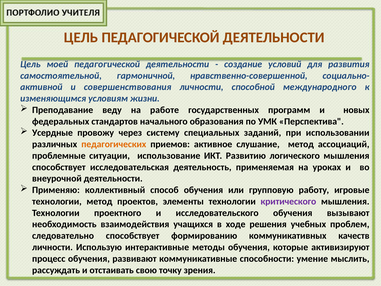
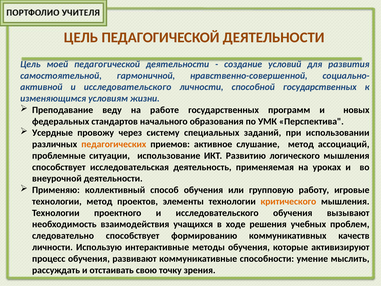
совершенствования: совершенствования -> исследовательского (128, 87)
способной международного: международного -> государственных (320, 87)
критического colour: purple -> orange (288, 201)
